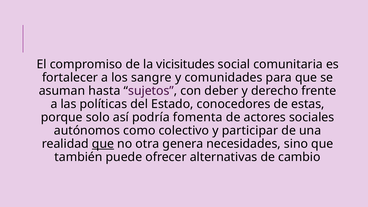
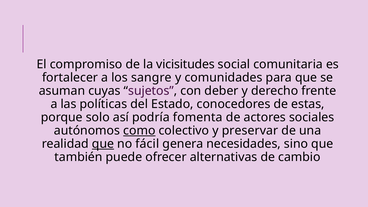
hasta: hasta -> cuyas (104, 91)
como underline: none -> present (139, 131)
participar: participar -> preservar (250, 131)
otra: otra -> fácil (147, 144)
